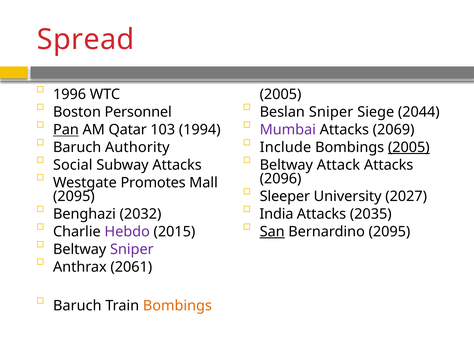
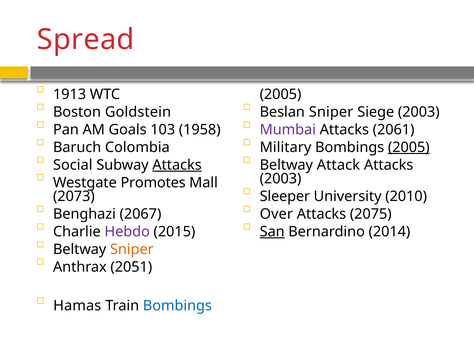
1996: 1996 -> 1913 (70, 94)
Personnel: Personnel -> Goldstein (138, 112)
Siege 2044: 2044 -> 2003 (419, 112)
Pan underline: present -> none (66, 130)
Qatar: Qatar -> Goals (128, 130)
1994: 1994 -> 1958 (200, 130)
2069: 2069 -> 2061 (394, 130)
Authority: Authority -> Colombia (137, 147)
Include: Include -> Military (285, 147)
Attacks underline: none -> present (177, 165)
2096: 2096 -> 2003 (281, 179)
2027: 2027 -> 2010 (406, 196)
2095: 2095 -> 2073 (74, 196)
2032: 2032 -> 2067 (140, 214)
India: India -> Over (276, 214)
2035: 2035 -> 2075 (371, 214)
Bernardino 2095: 2095 -> 2014 (389, 231)
Sniper colour: purple -> orange (132, 249)
2061: 2061 -> 2051 (131, 267)
Baruch: Baruch -> Hamas (77, 305)
Bombings colour: orange -> blue (177, 305)
